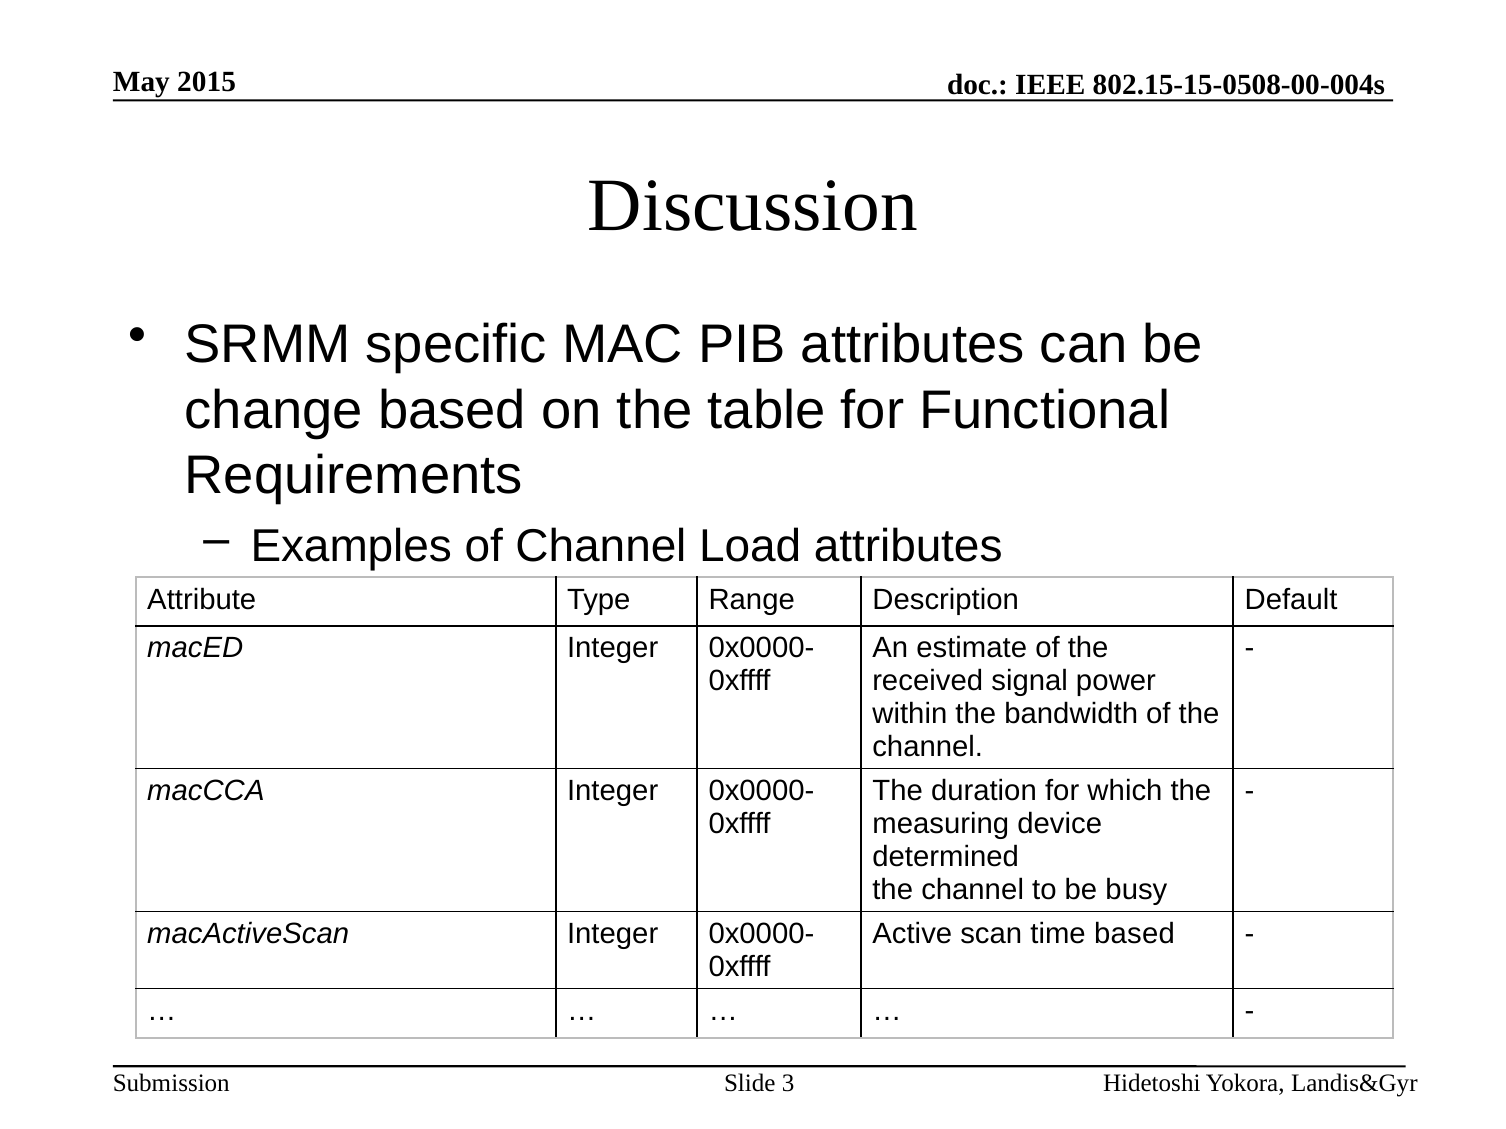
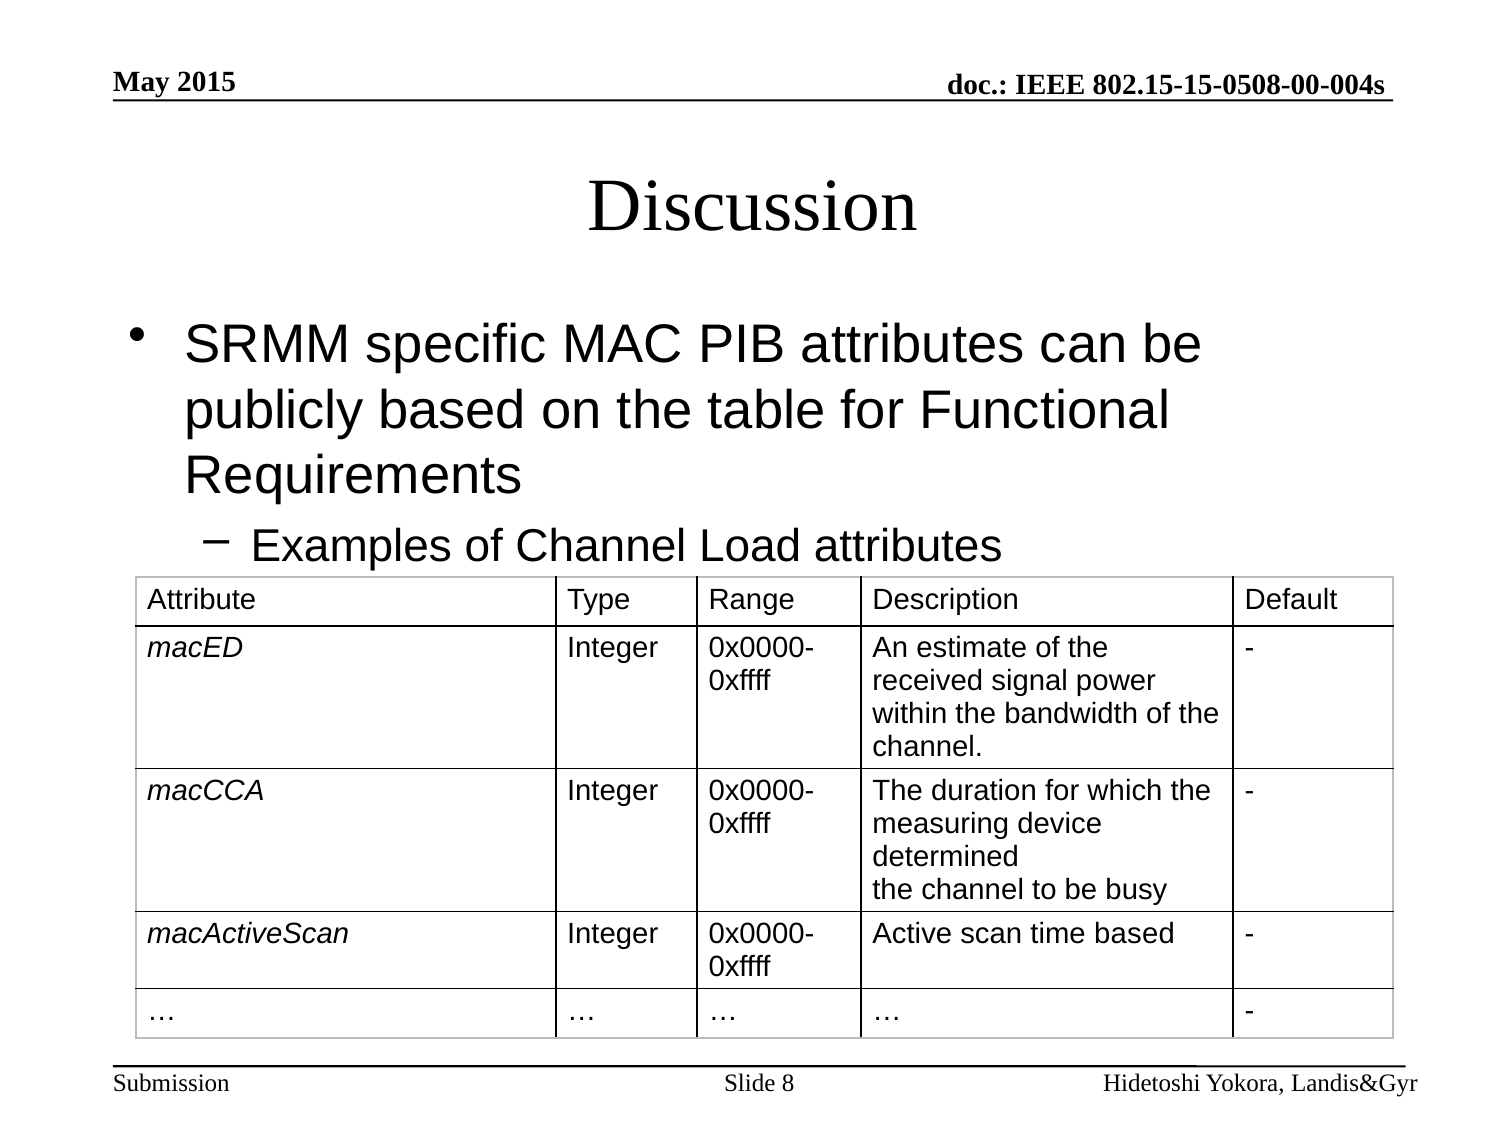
change: change -> publicly (274, 410)
3: 3 -> 8 (788, 1083)
